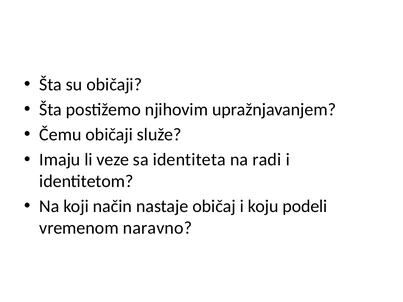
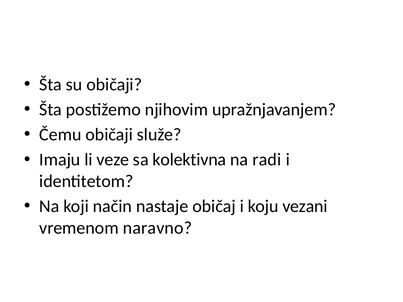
identiteta: identiteta -> kolektivna (189, 160)
podeli: podeli -> vezani (305, 206)
